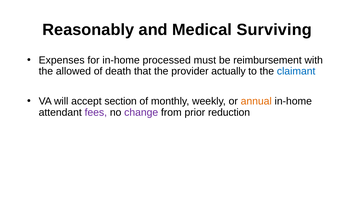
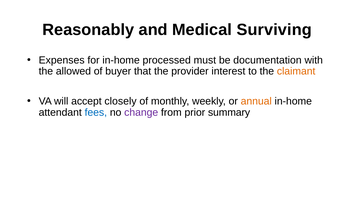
reimbursement: reimbursement -> documentation (267, 60)
death: death -> buyer (118, 71)
actually: actually -> interest (228, 71)
claimant colour: blue -> orange (296, 71)
section: section -> closely (121, 101)
fees colour: purple -> blue (96, 112)
reduction: reduction -> summary (229, 112)
